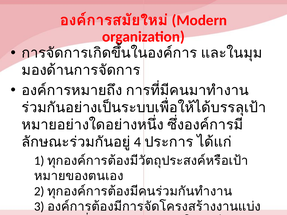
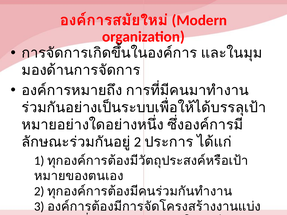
4: 4 -> 2 (138, 142)
